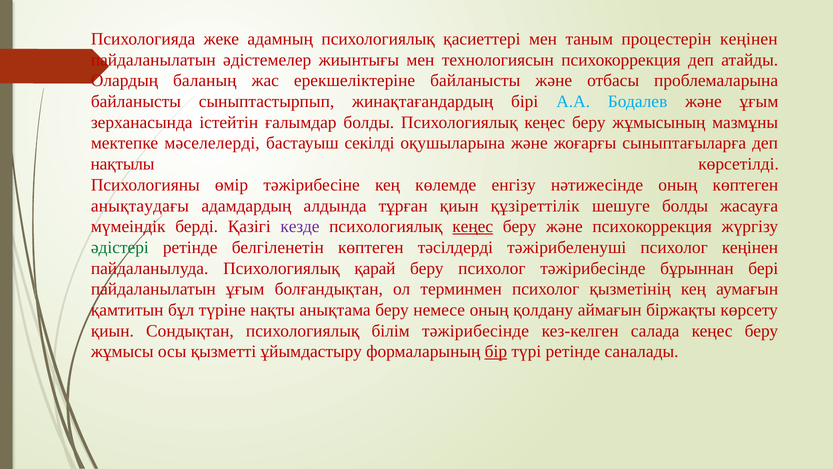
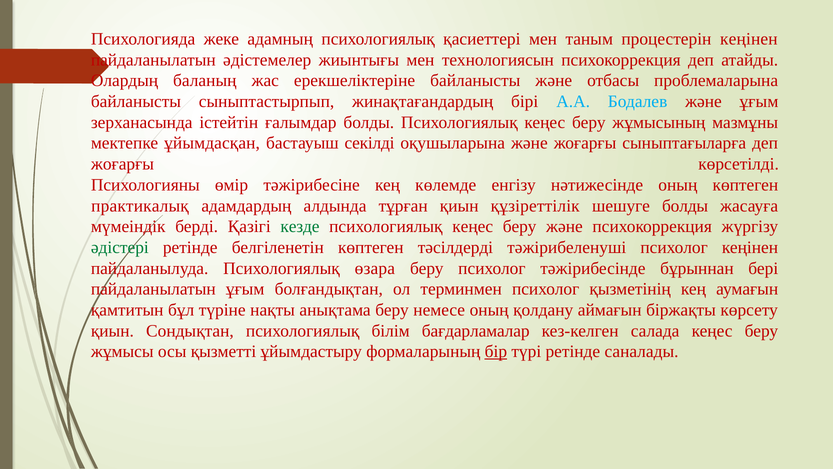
мәселелерді: мәселелерді -> ұйымдасқан (212, 143)
нақтылы: нақтылы -> жоғарғы (122, 164)
анықтаудағы: анықтаудағы -> практикалық (140, 206)
кезде colour: purple -> green (300, 226)
кеңес underline: present -> none (473, 226)
қарай: қарай -> өзара (375, 268)
білім тәжірибесінде: тәжірибесінде -> бағдарламалар (476, 331)
